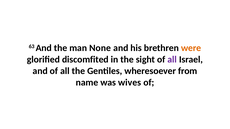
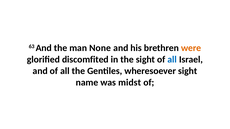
all colour: purple -> blue (172, 60)
wheresoever from: from -> sight (188, 71)
wives: wives -> midst (130, 83)
